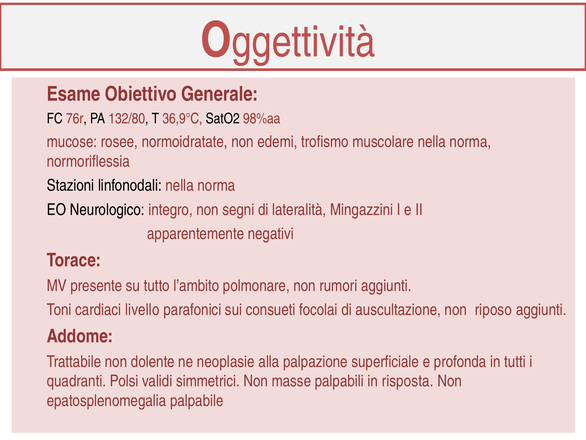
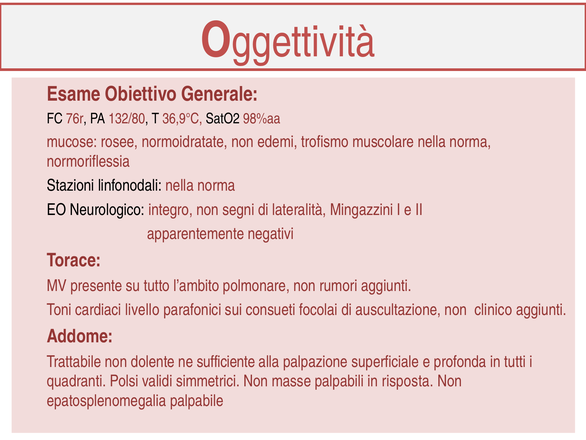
riposo: riposo -> clinico (493, 309)
neoplasie: neoplasie -> sufficiente (226, 361)
